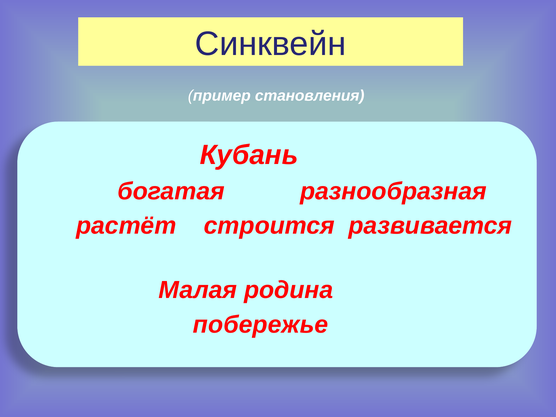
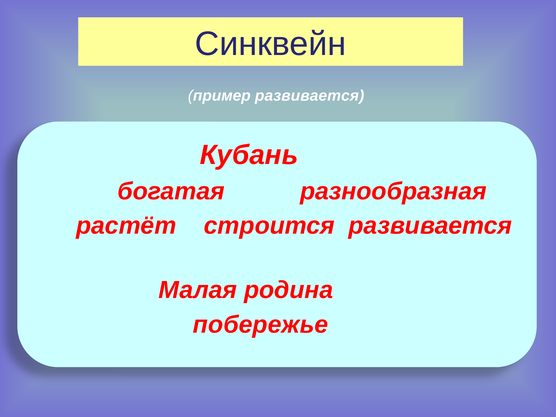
пример становления: становления -> развивается (310, 96)
